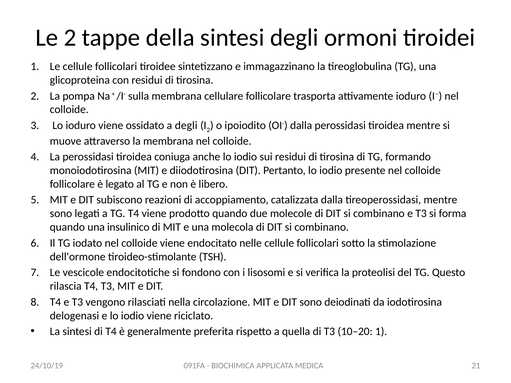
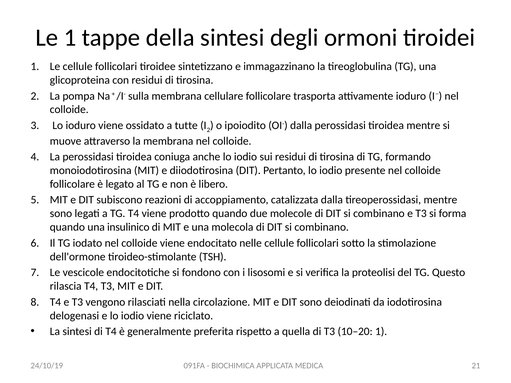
Le 2: 2 -> 1 (70, 38)
a degli: degli -> tutte (186, 126)
